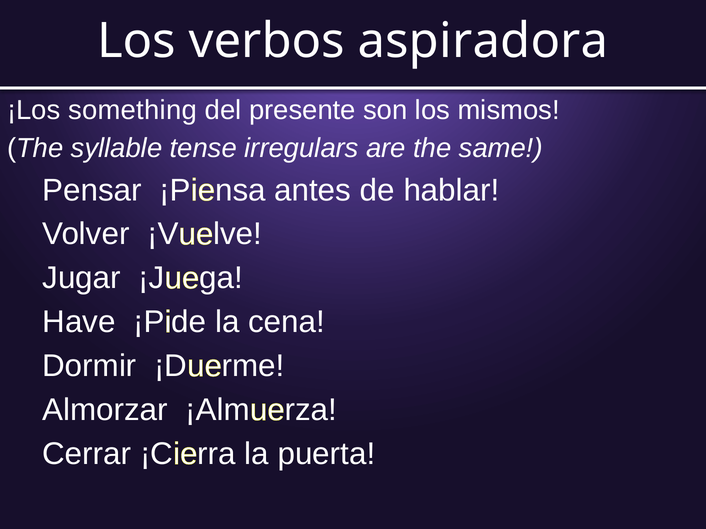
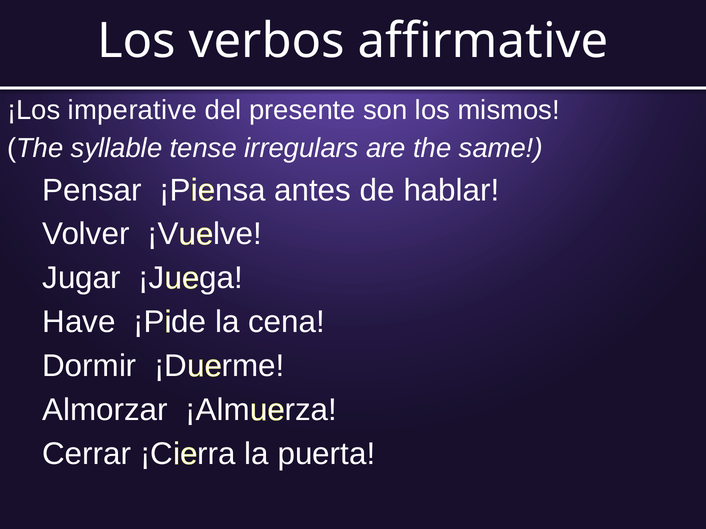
aspiradora: aspiradora -> affirmative (483, 41)
something: something -> imperative (132, 110)
